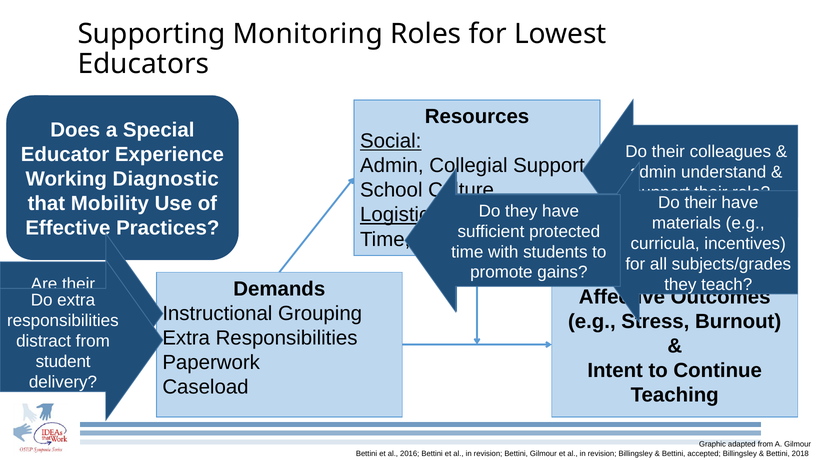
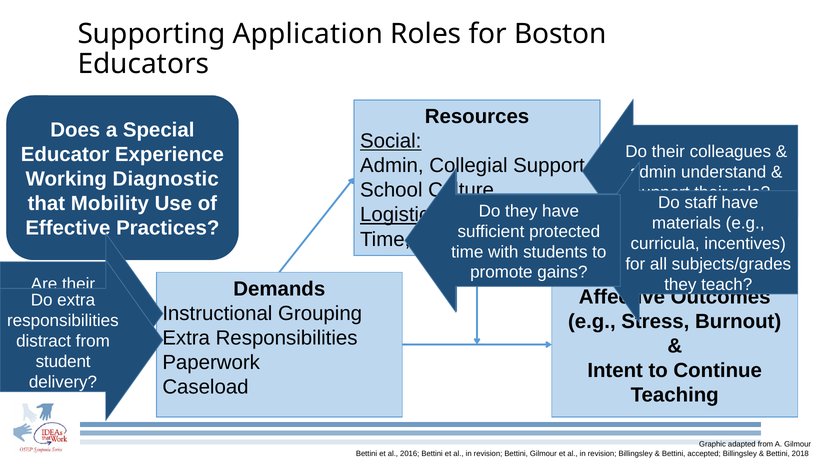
Monitoring: Monitoring -> Application (308, 34)
Lowest: Lowest -> Boston (560, 34)
their: their -> staff (701, 202)
